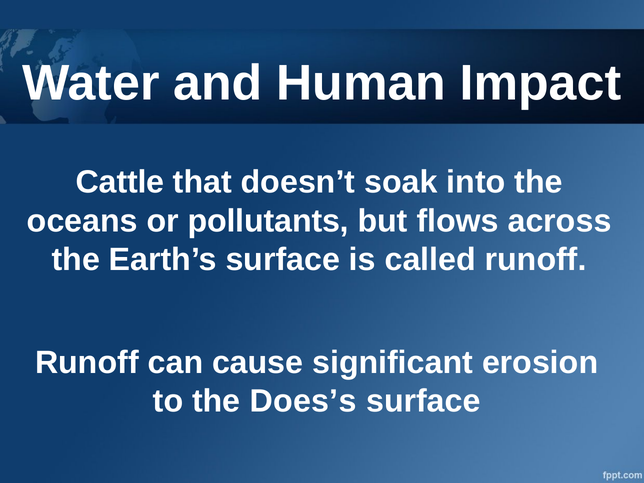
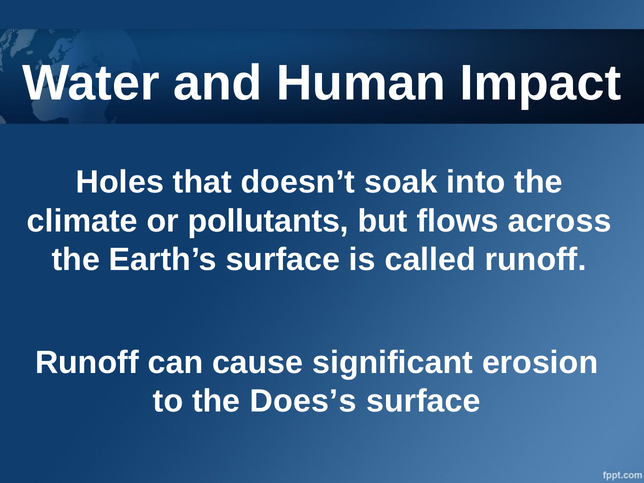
Cattle: Cattle -> Holes (120, 182)
oceans: oceans -> climate (82, 221)
